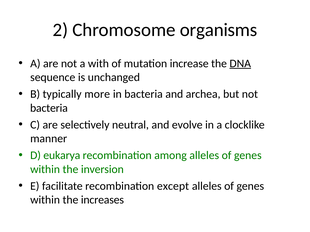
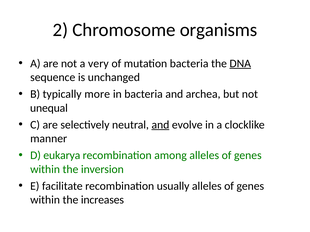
with: with -> very (98, 64)
mutation increase: increase -> bacteria (189, 64)
bacteria: bacteria -> unequal (49, 108)
and underline: none -> present (160, 125)
except: except -> usually (173, 186)
